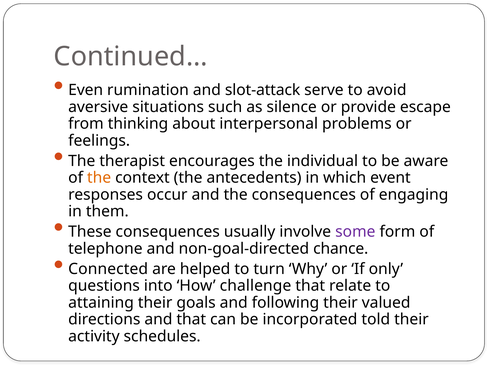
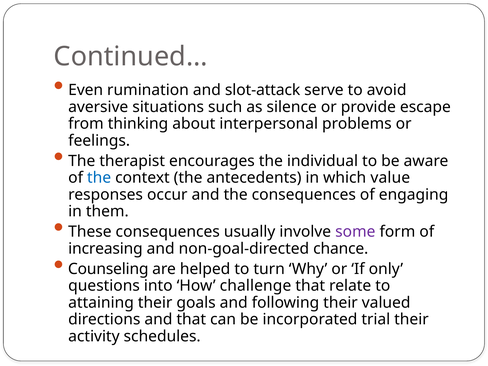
the colour: orange -> blue (99, 178)
event: event -> value (390, 178)
telephone: telephone -> increasing (105, 249)
Connected: Connected -> Counseling (108, 269)
told: told -> trial (376, 320)
